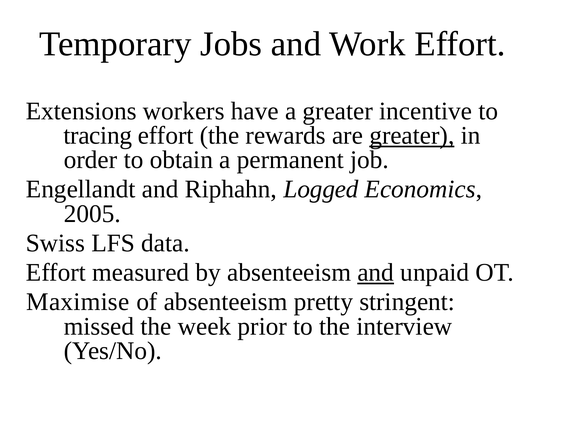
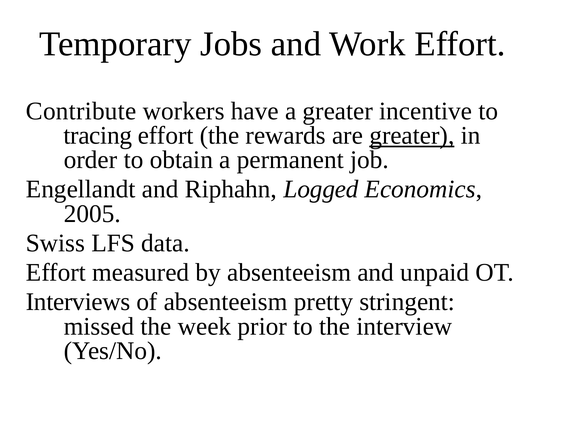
Extensions: Extensions -> Contribute (81, 111)
and underline: present -> none (376, 272)
Maximise: Maximise -> Interviews (78, 302)
